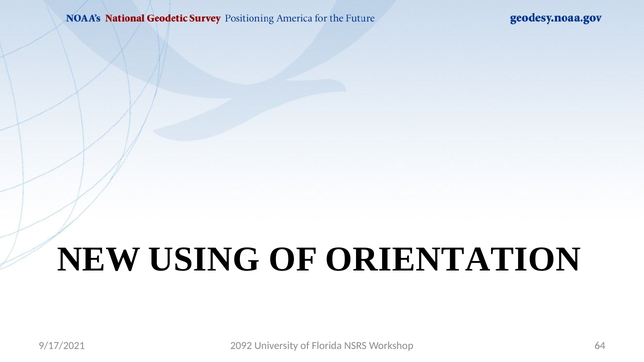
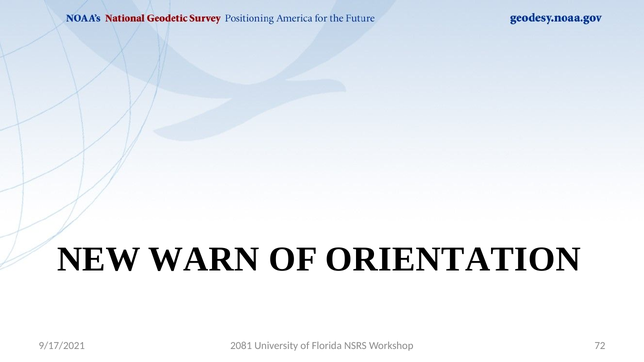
USING: USING -> WARN (204, 259)
2092: 2092 -> 2081 (241, 346)
64: 64 -> 72 (600, 346)
